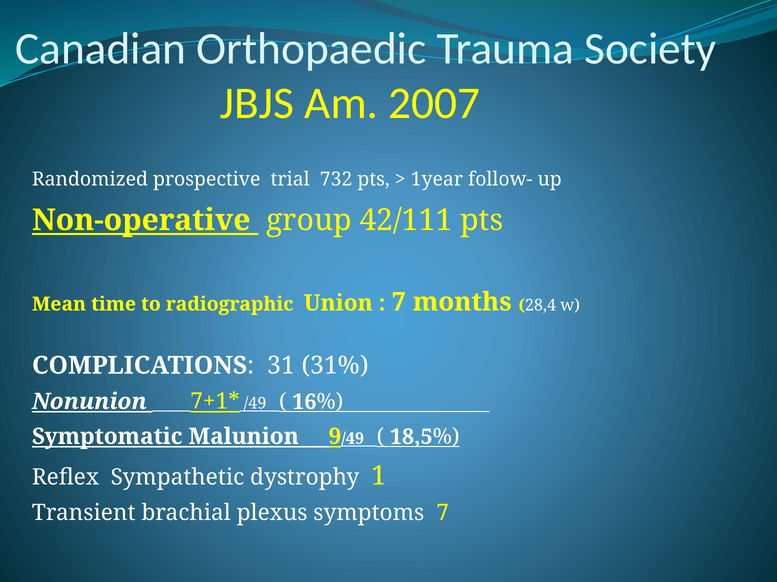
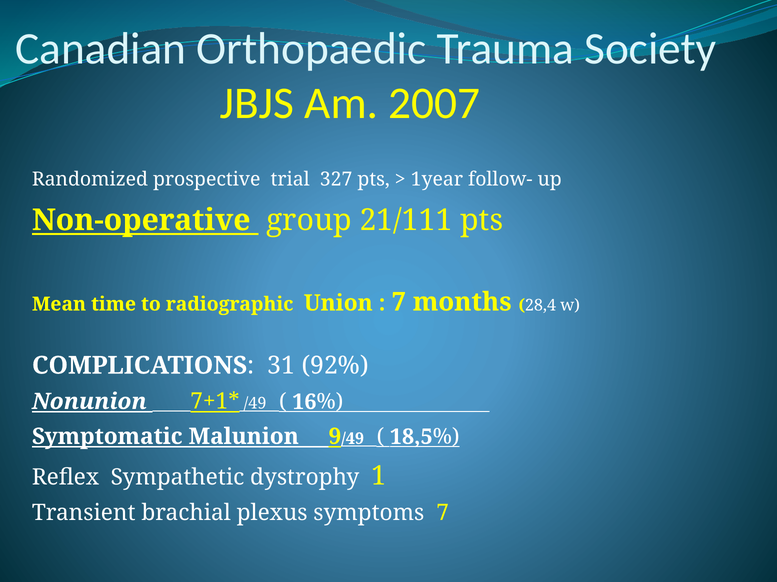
732: 732 -> 327 (336, 180)
42/111: 42/111 -> 21/111 (406, 220)
31%: 31% -> 92% (335, 366)
